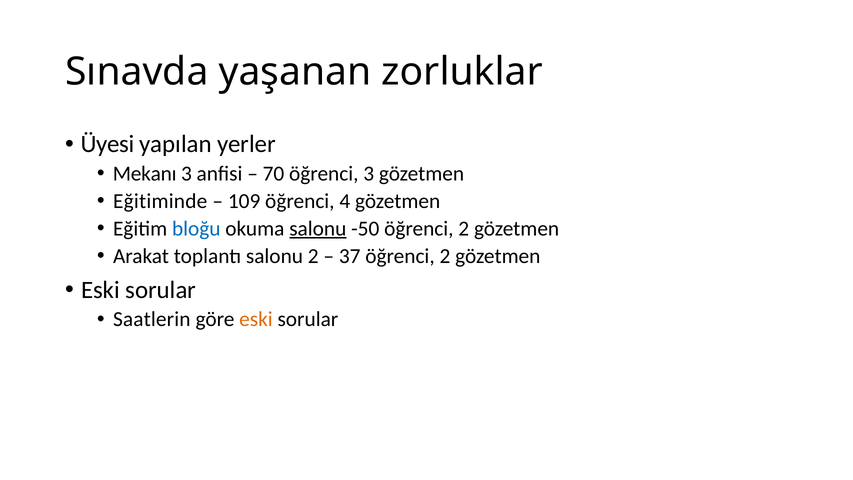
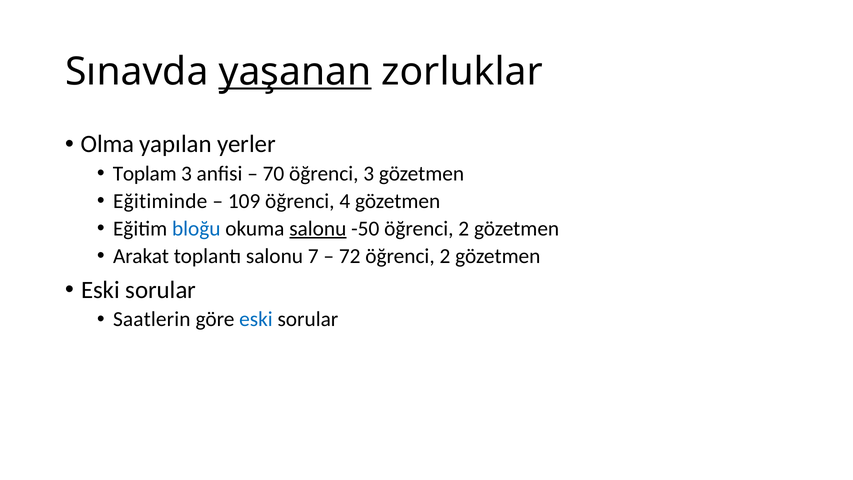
yaşanan underline: none -> present (295, 72)
Üyesi: Üyesi -> Olma (108, 144)
Mekanı: Mekanı -> Toplam (145, 174)
salonu 2: 2 -> 7 (313, 256)
37: 37 -> 72 (350, 256)
eski colour: orange -> blue (256, 319)
